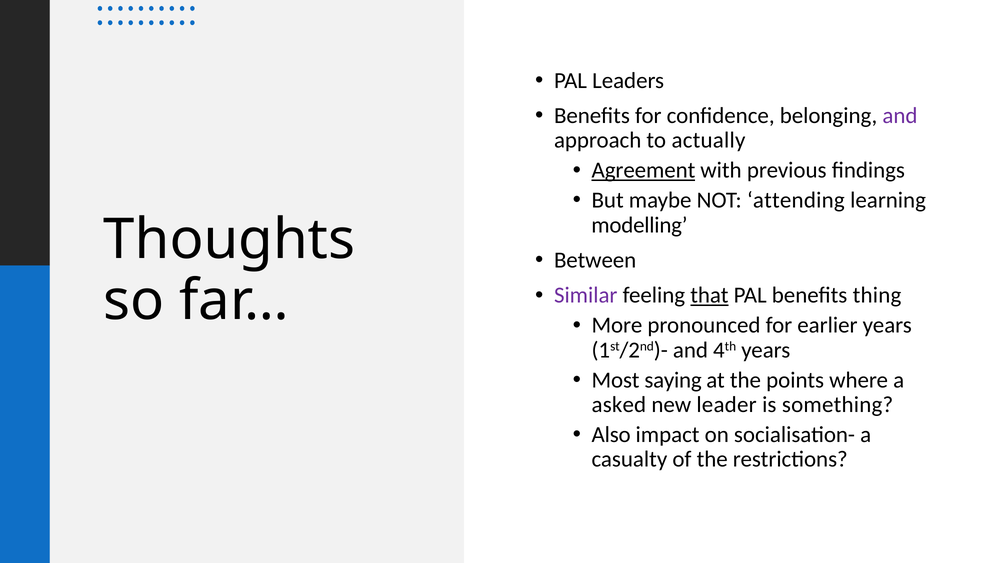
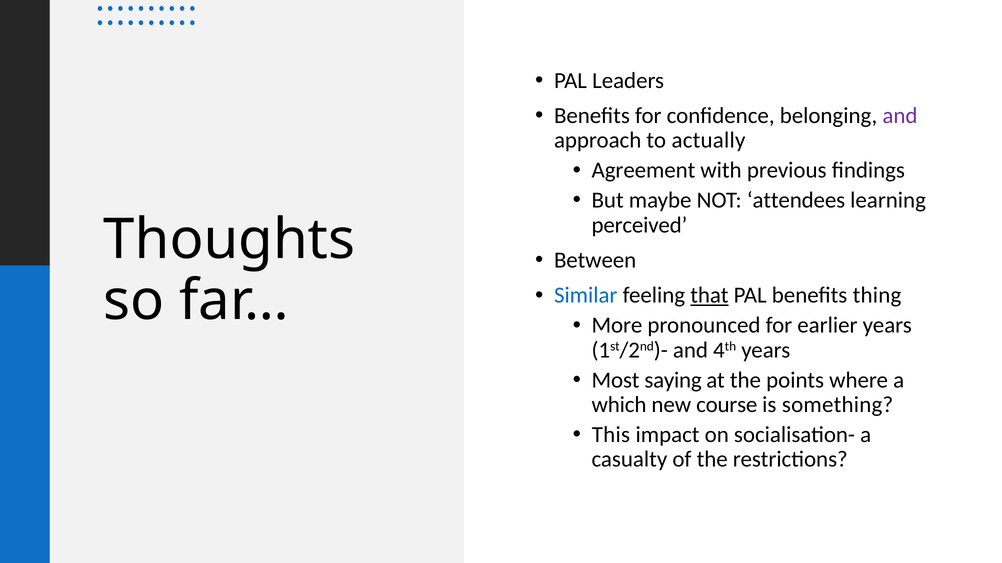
Agreement underline: present -> none (643, 171)
attending: attending -> attendees (796, 201)
modelling: modelling -> perceived (639, 225)
Similar colour: purple -> blue (586, 296)
asked: asked -> which (619, 405)
leader: leader -> course (727, 405)
Also: Also -> This (611, 435)
